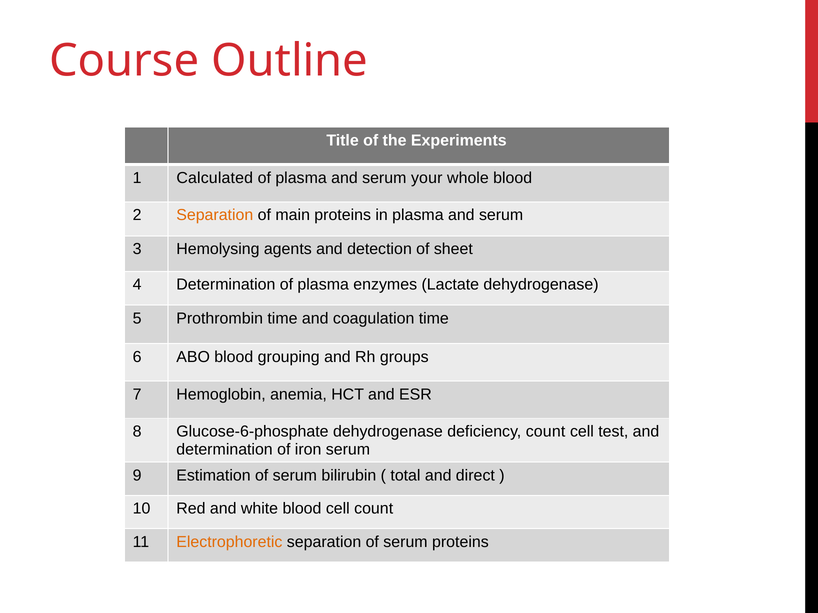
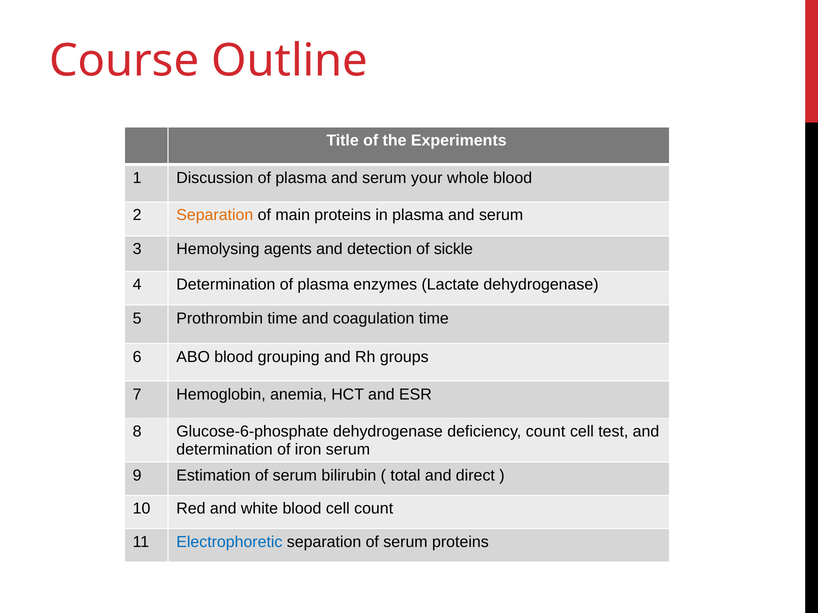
Calculated: Calculated -> Discussion (215, 178)
sheet: sheet -> sickle (453, 249)
Electrophoretic colour: orange -> blue (229, 542)
